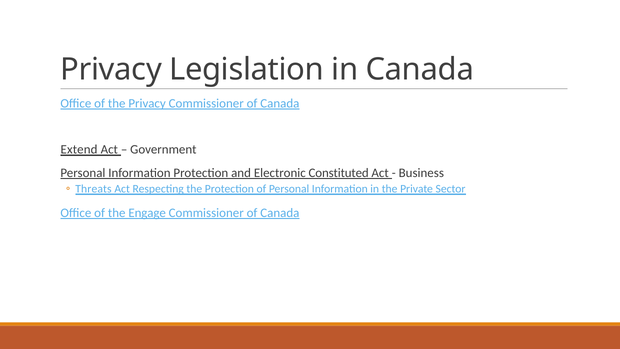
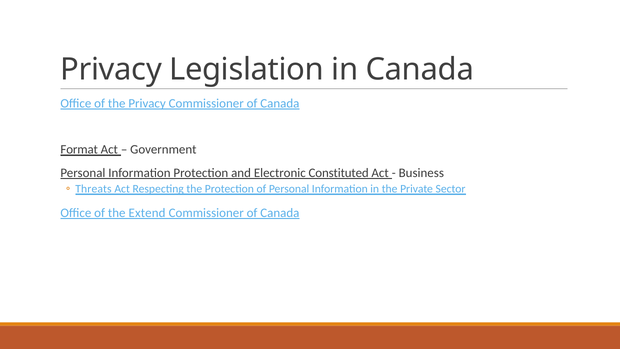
Extend: Extend -> Format (79, 150)
Engage: Engage -> Extend (147, 213)
